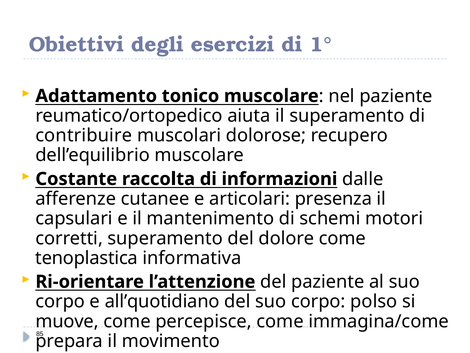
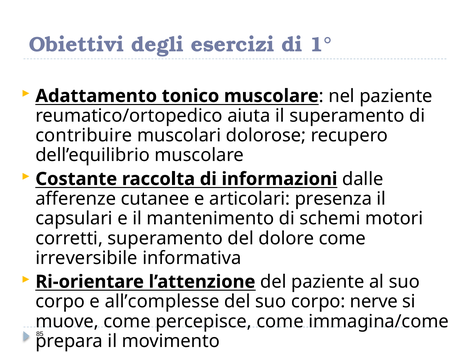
tenoplastica: tenoplastica -> irreversibile (86, 258)
all’quotidiano: all’quotidiano -> all’complesse (162, 301)
polso: polso -> nerve (374, 301)
